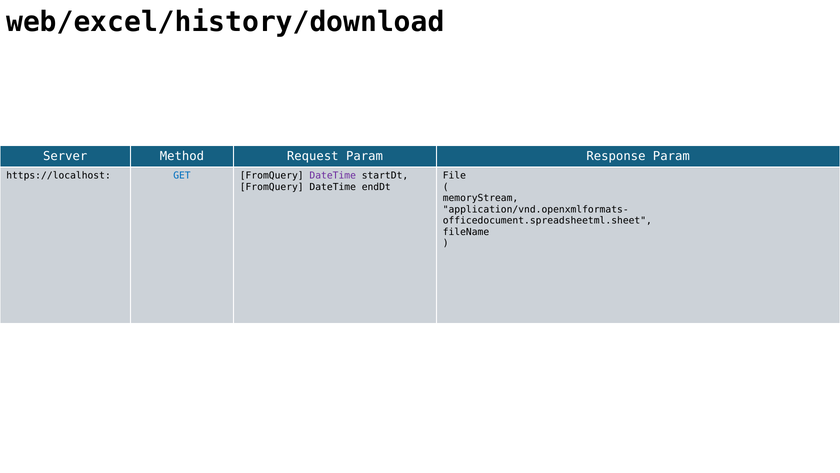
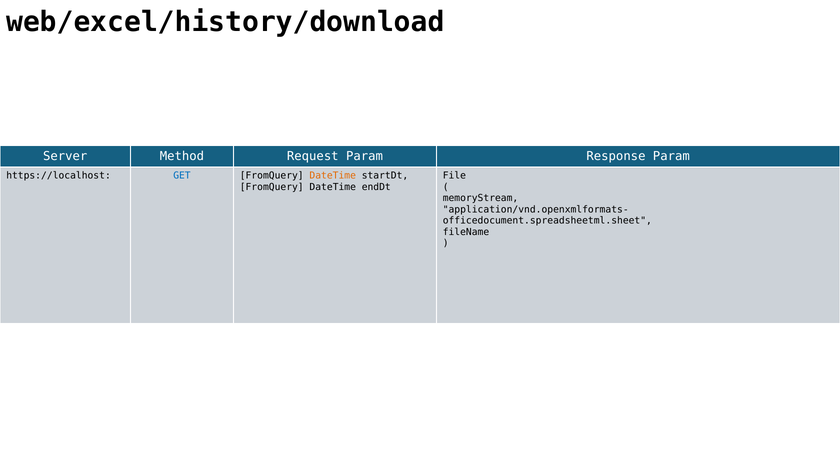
DateTime colour: purple -> orange (333, 176)
